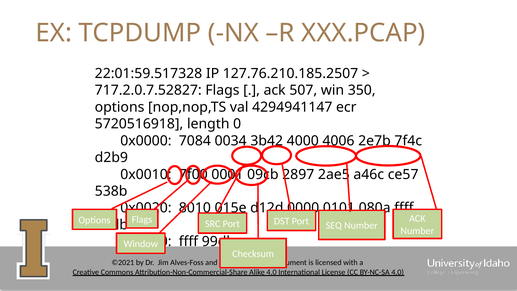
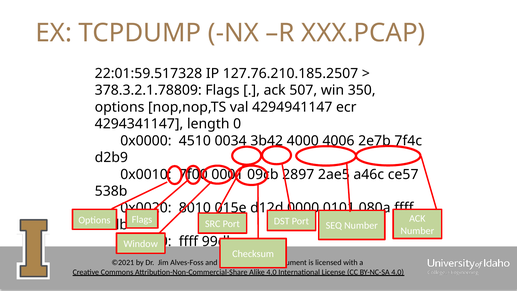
717.2.0.7.52827: 717.2.0.7.52827 -> 378.3.2.1.78809 (148, 90)
5720516918: 5720516918 -> 4294341147 (139, 124)
7084: 7084 -> 4510 (195, 141)
